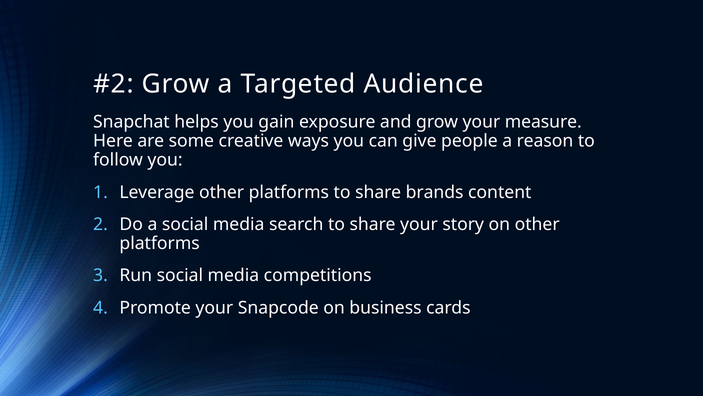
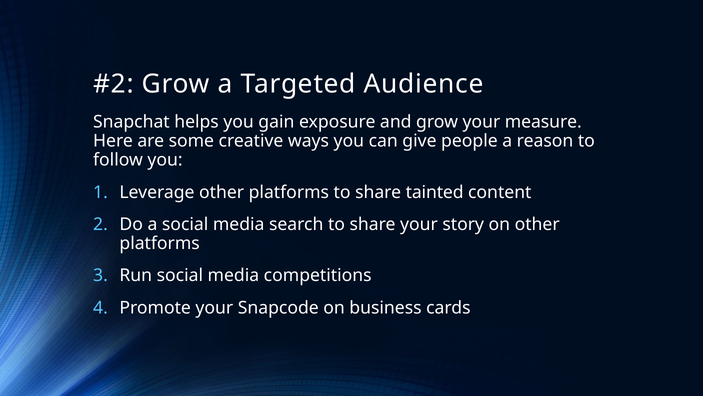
brands: brands -> tainted (435, 192)
